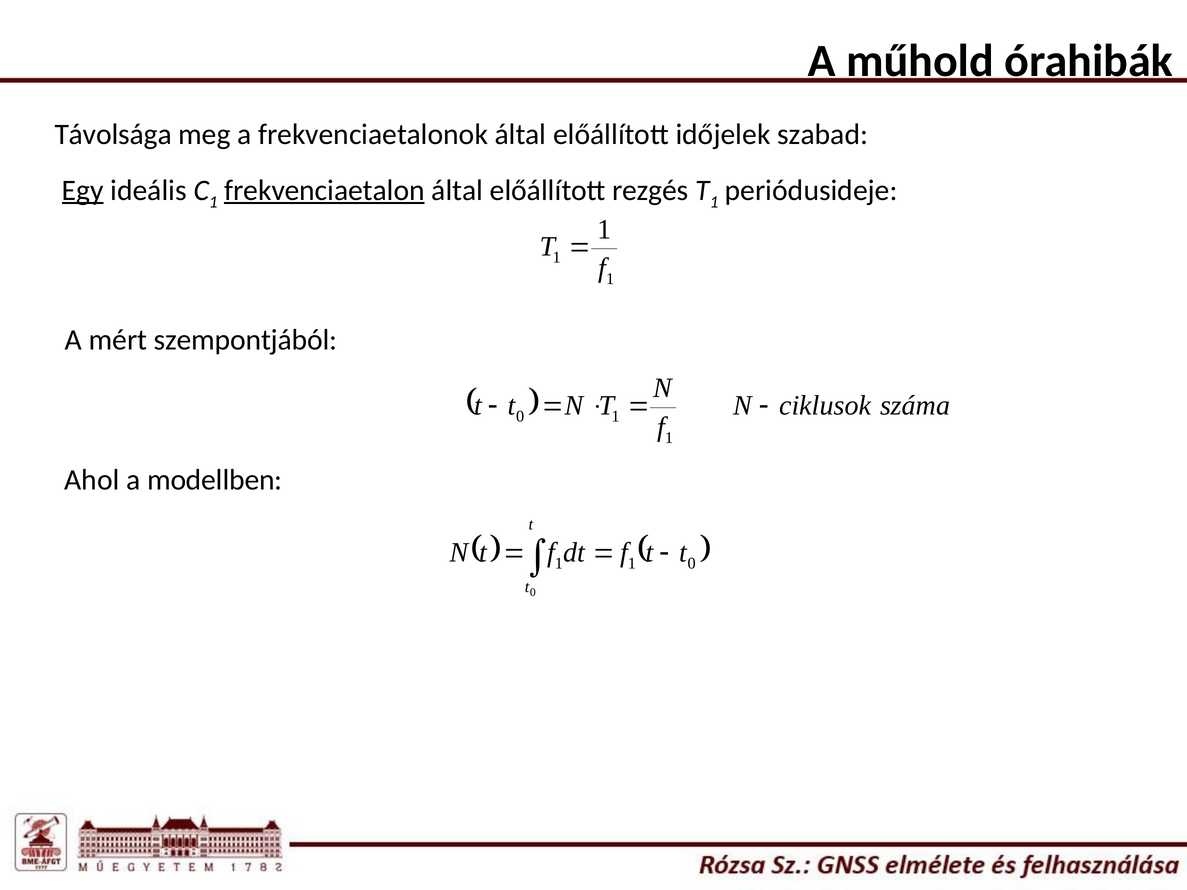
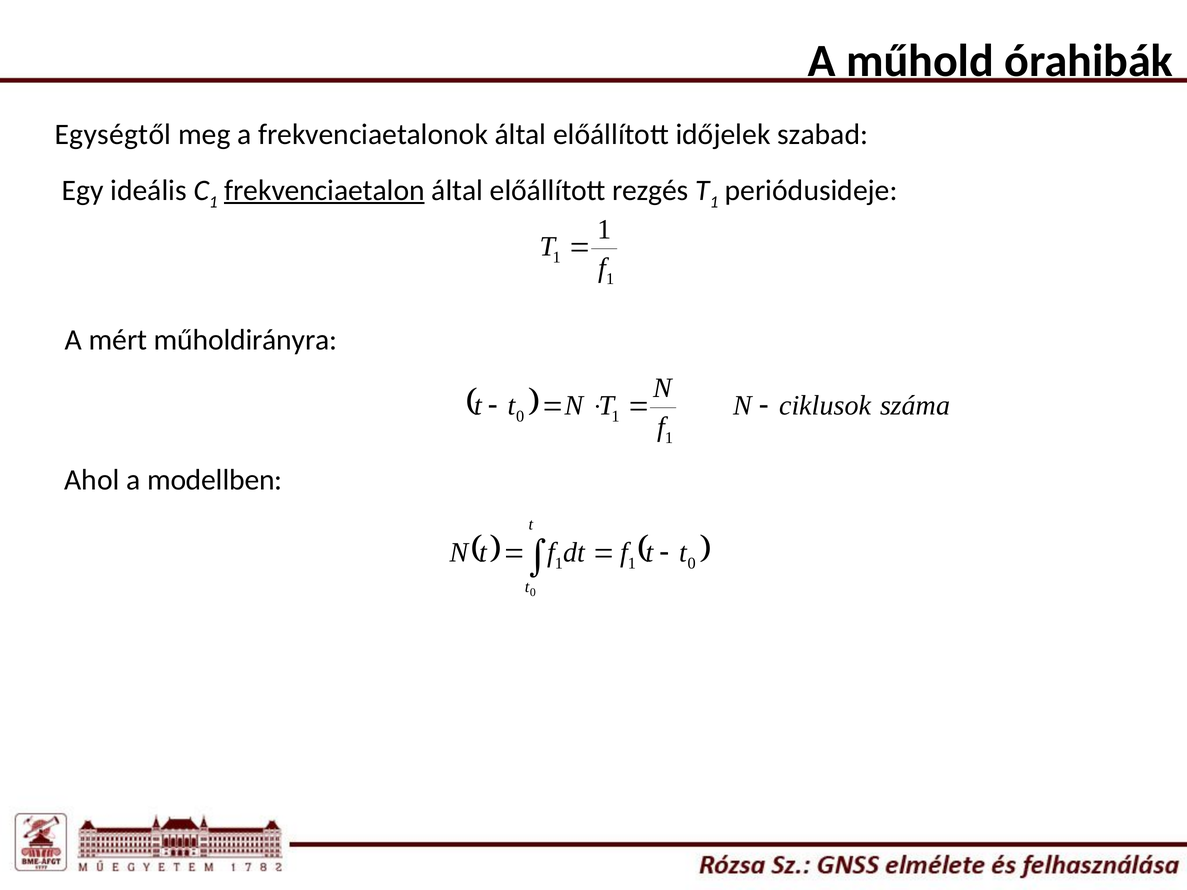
Távolsága: Távolsága -> Egységtől (113, 134)
Egy underline: present -> none (83, 190)
szempontjából: szempontjából -> műholdirányra (245, 340)
